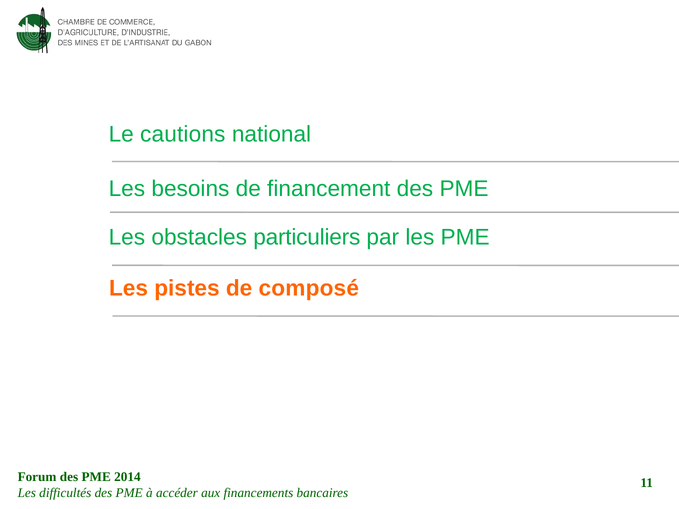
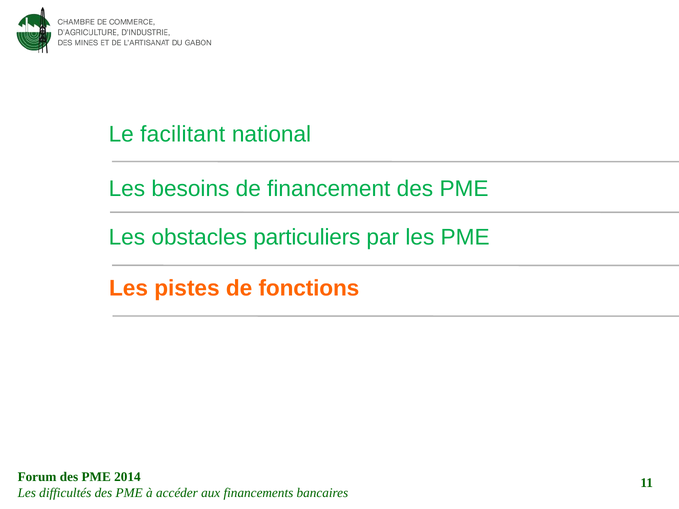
cautions: cautions -> facilitant (183, 134)
composé: composé -> fonctions (309, 288)
